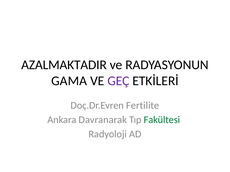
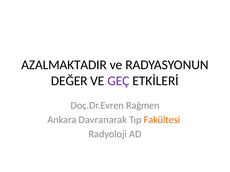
GAMA: GAMA -> DEĞER (69, 81)
Fertilite: Fertilite -> Rağmen (143, 106)
Fakültesi colour: green -> orange (162, 120)
